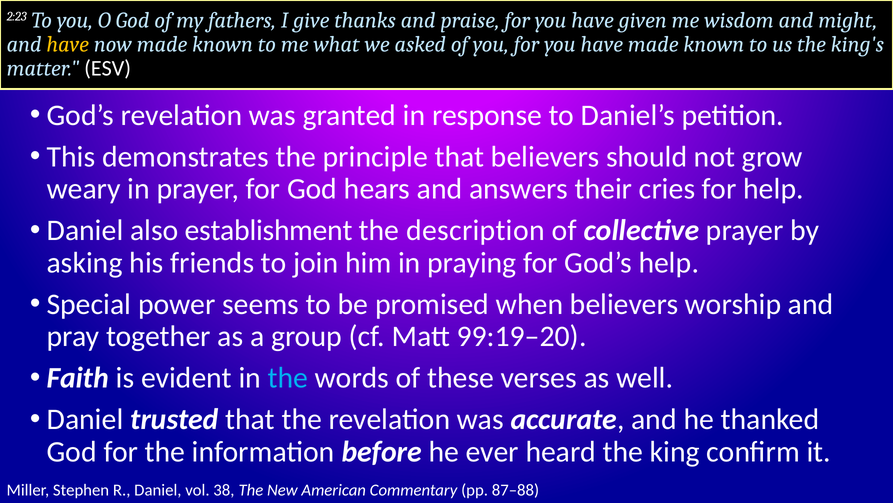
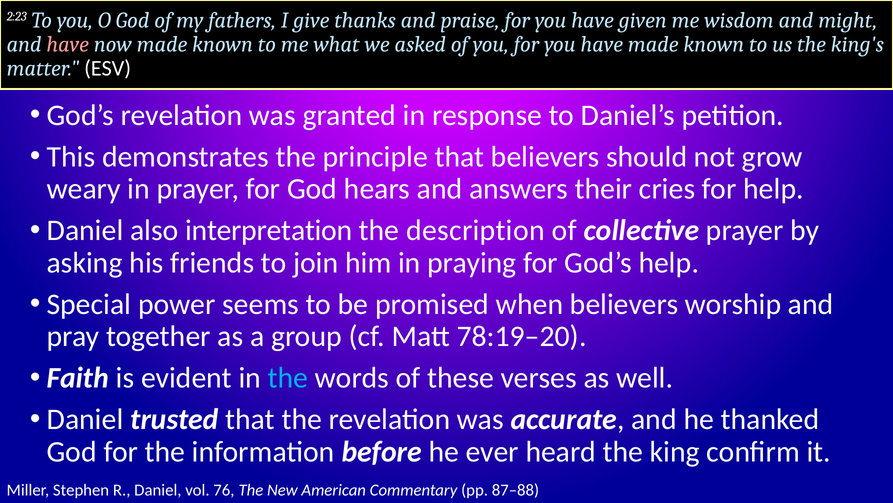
have colour: yellow -> pink (68, 44)
establishment: establishment -> interpretation (269, 230)
99:19–20: 99:19–20 -> 78:19–20 (522, 336)
38: 38 -> 76 (224, 490)
